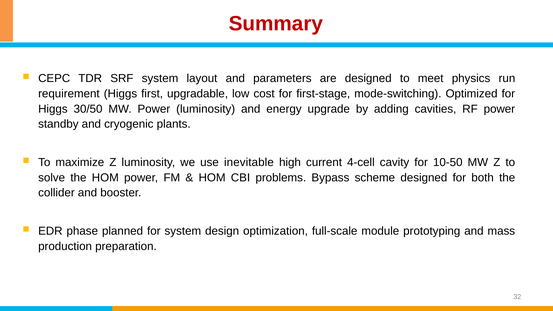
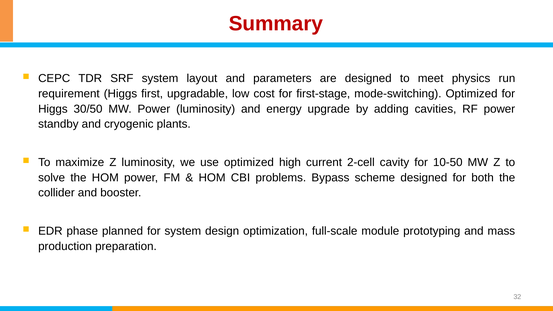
use inevitable: inevitable -> optimized (249, 162)
4-cell: 4-cell -> 2-cell (361, 162)
